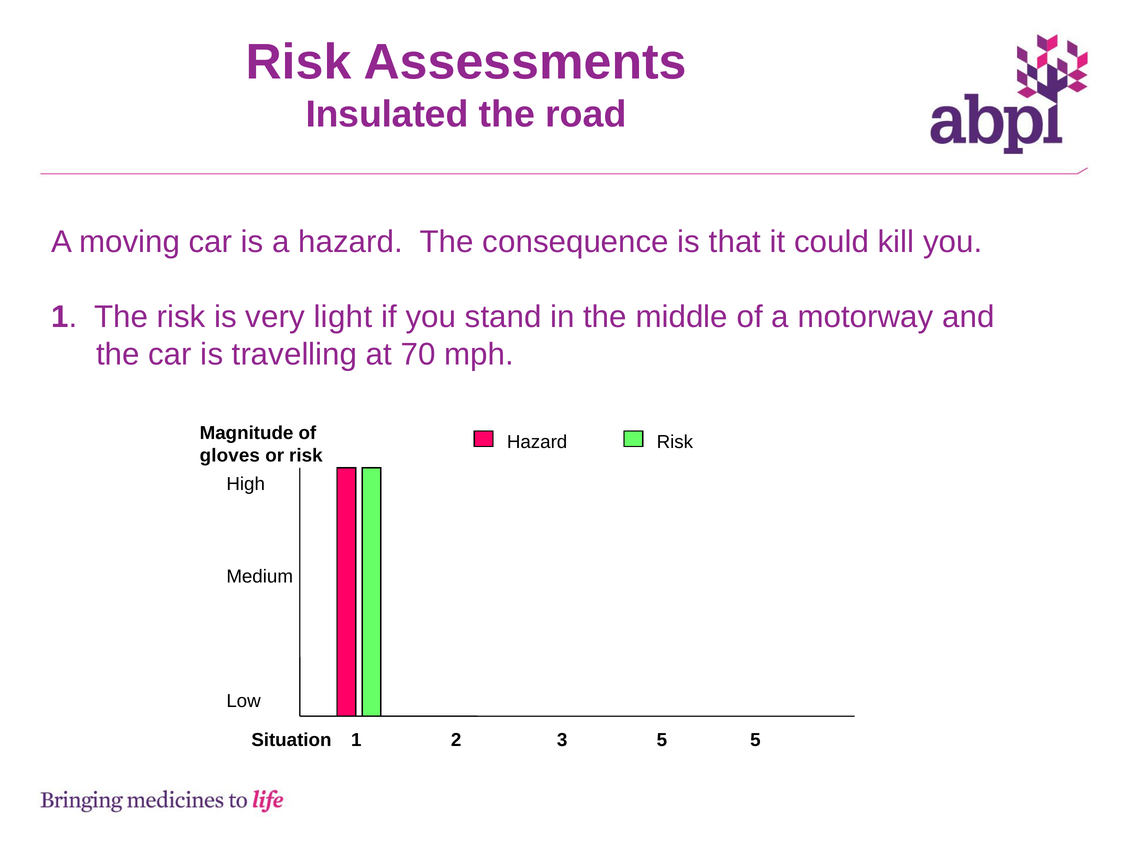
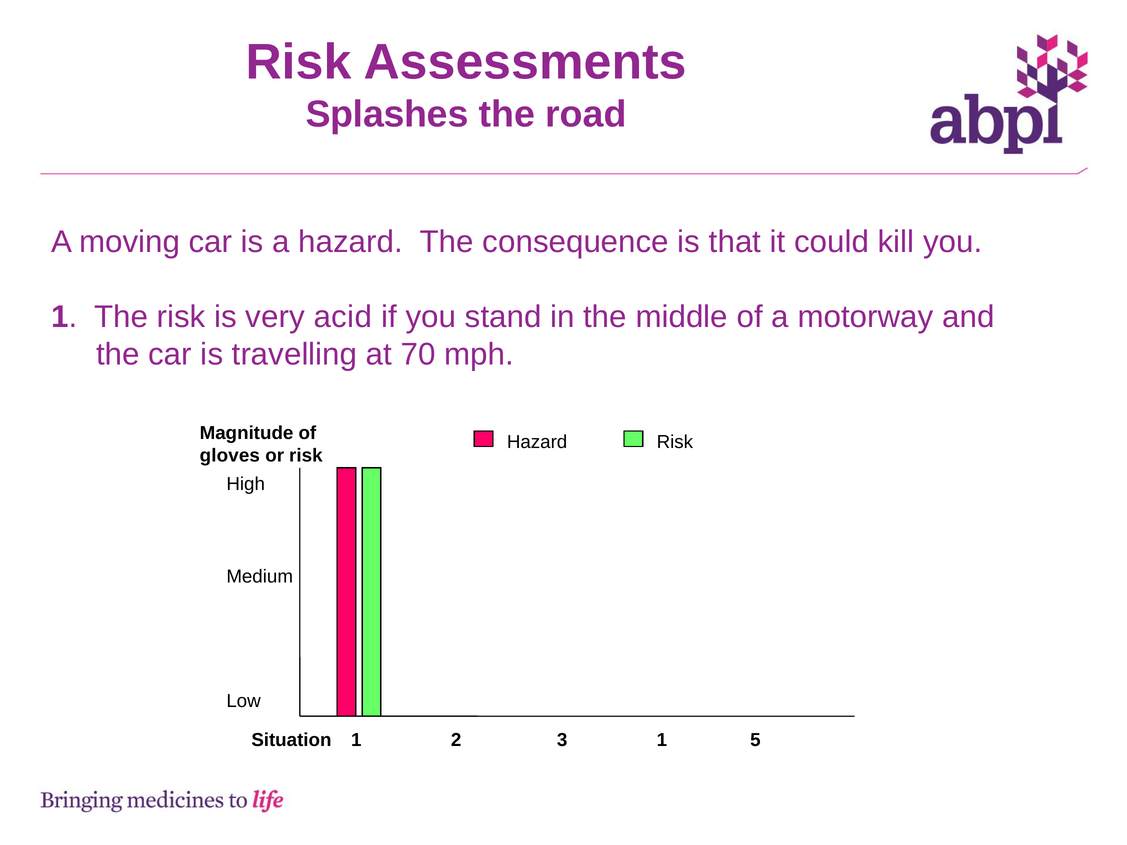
Insulated: Insulated -> Splashes (387, 114)
light: light -> acid (343, 317)
3 5: 5 -> 1 (662, 740)
